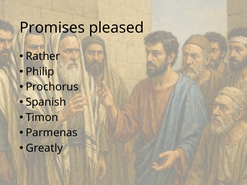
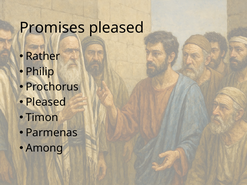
Spanish: Spanish -> Pleased (46, 102)
Greatly: Greatly -> Among (44, 148)
